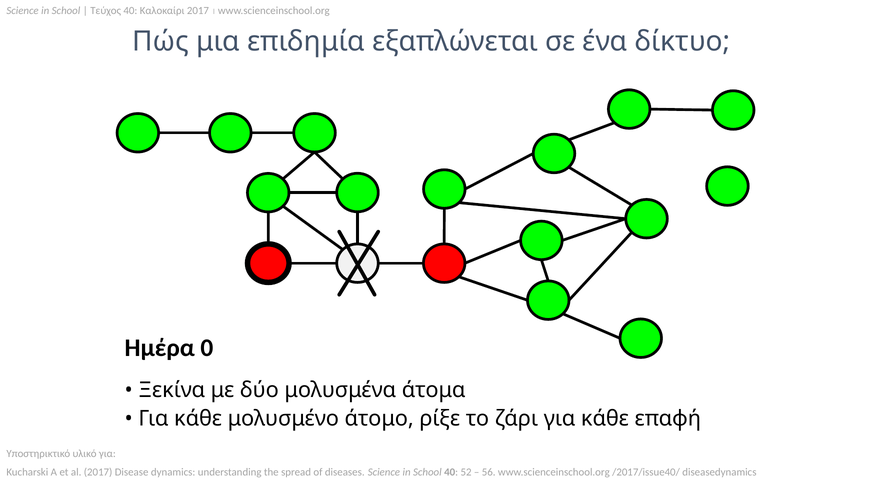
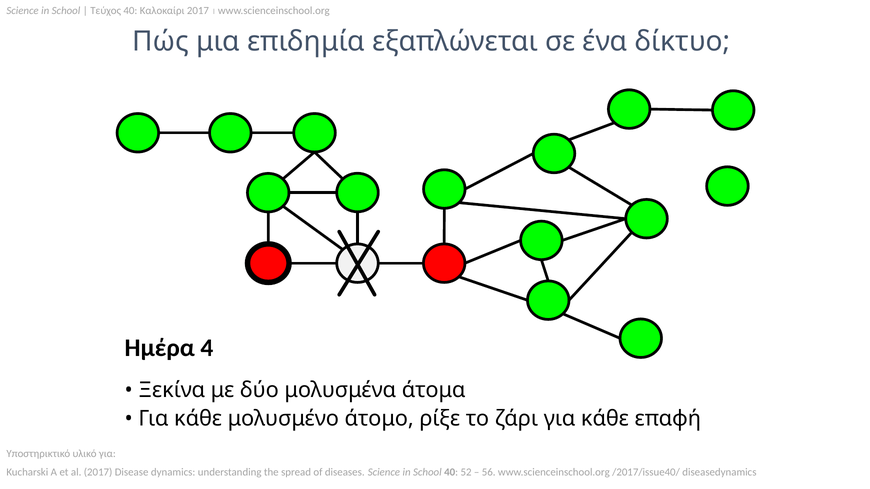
0: 0 -> 4 (207, 348)
